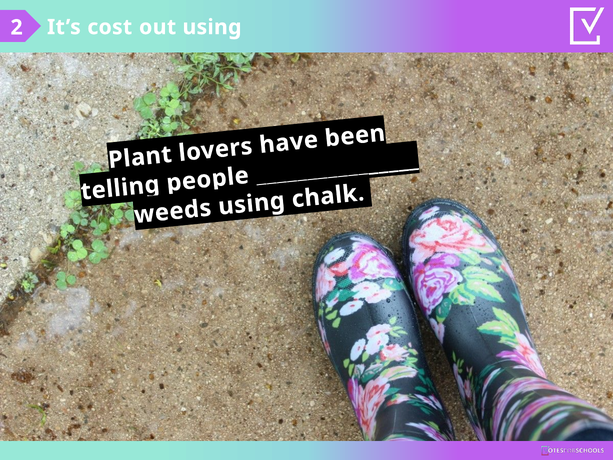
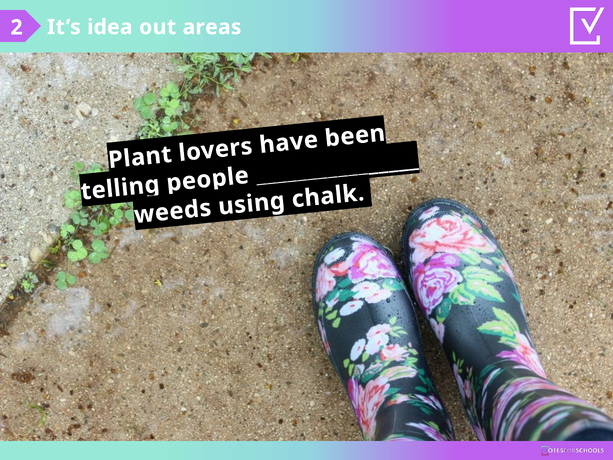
cost: cost -> idea (110, 27)
out using: using -> areas (212, 27)
